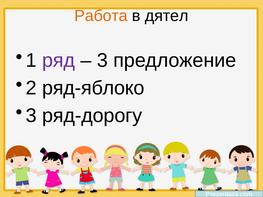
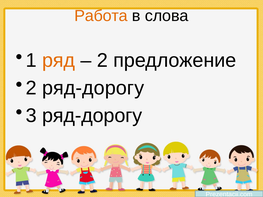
дятел: дятел -> слова (167, 16)
ряд colour: purple -> orange (59, 61)
3: 3 -> 2 (102, 61)
2 ряд-яблоко: ряд-яблоко -> ряд-дорогу (93, 88)
